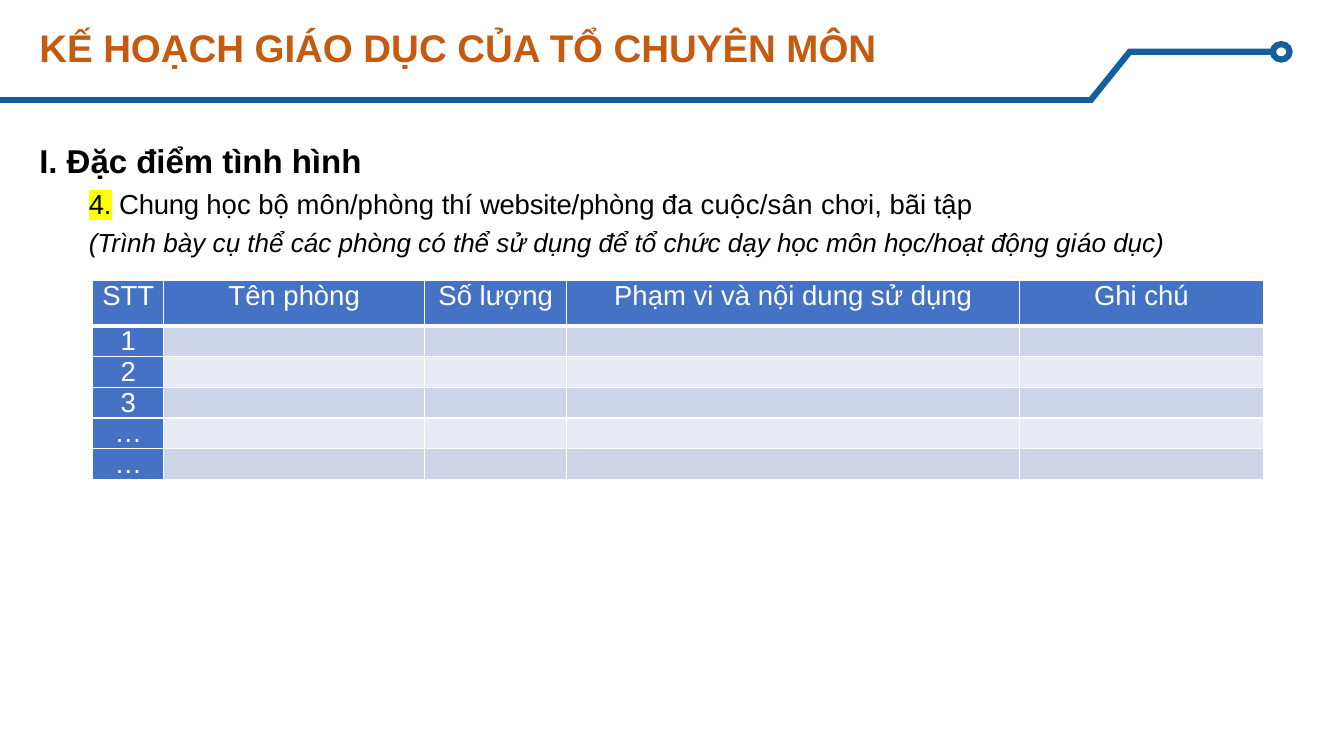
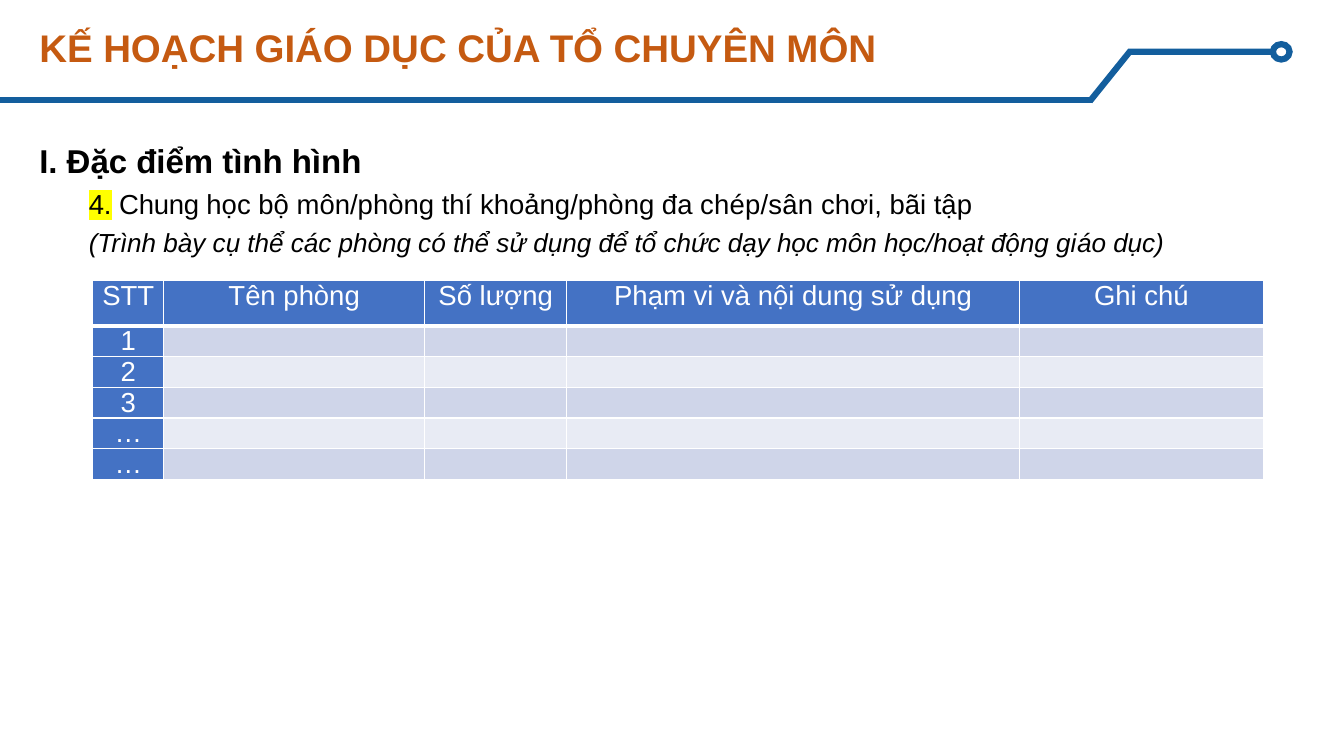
website/phòng: website/phòng -> khoảng/phòng (567, 205)
cuộc/sân: cuộc/sân -> chép/sân (757, 205)
